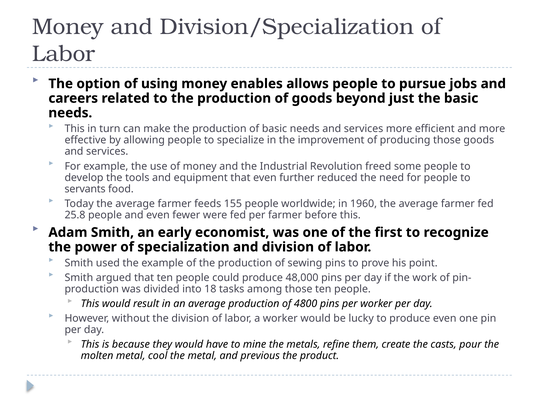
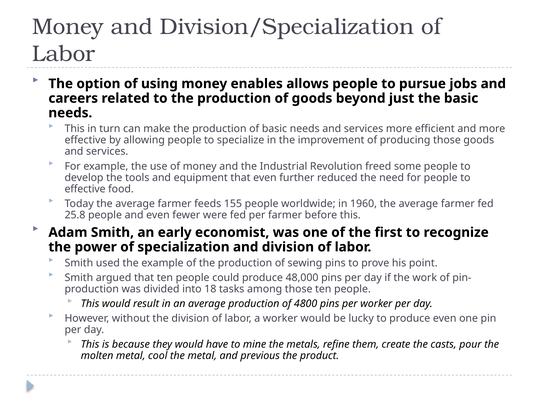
servants: servants -> effective (85, 189)
